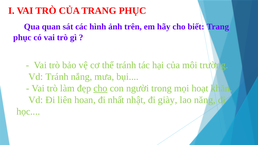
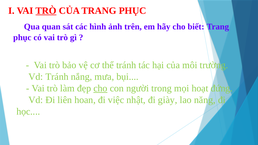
TRÒ underline: none -> present (46, 11)
khăn: khăn -> đứng (222, 88)
nhất: nhất -> việc (116, 100)
